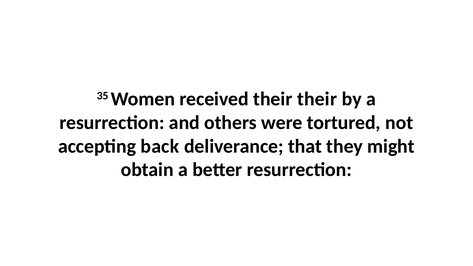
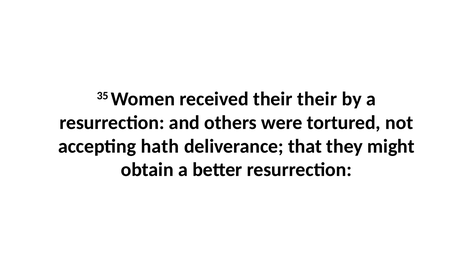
back: back -> hath (160, 146)
